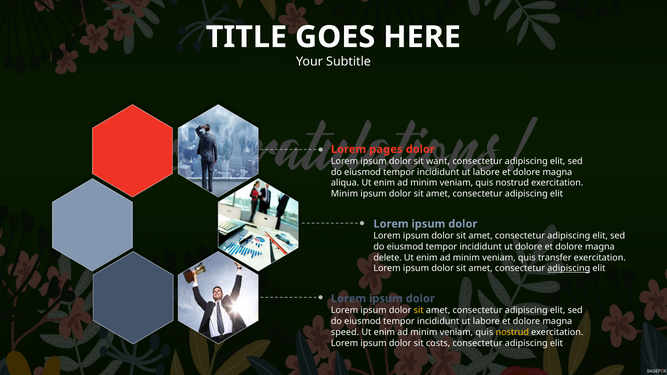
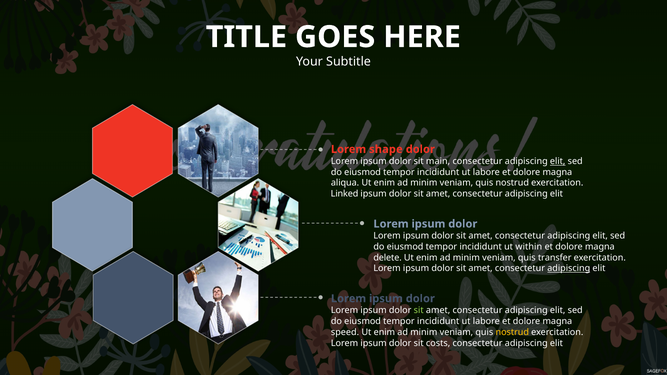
pages: pages -> shape (386, 149)
want: want -> main (438, 161)
elit underline: none -> present (558, 161)
Minim: Minim -> Linked (345, 194)
ut dolore: dolore -> within (529, 247)
sit colour: yellow -> light green (419, 311)
